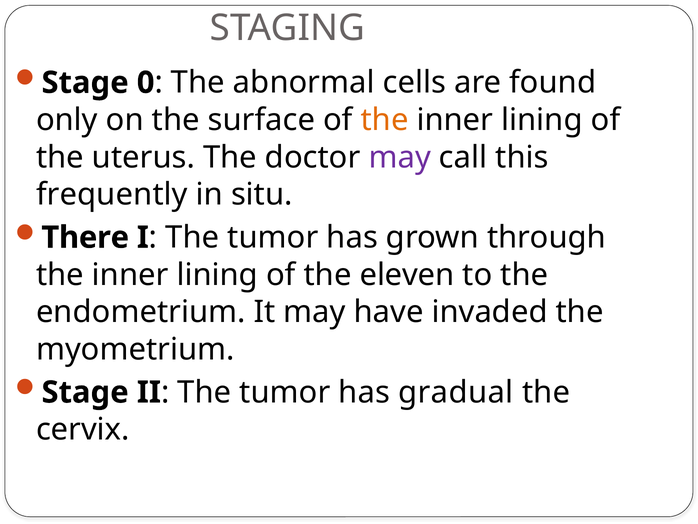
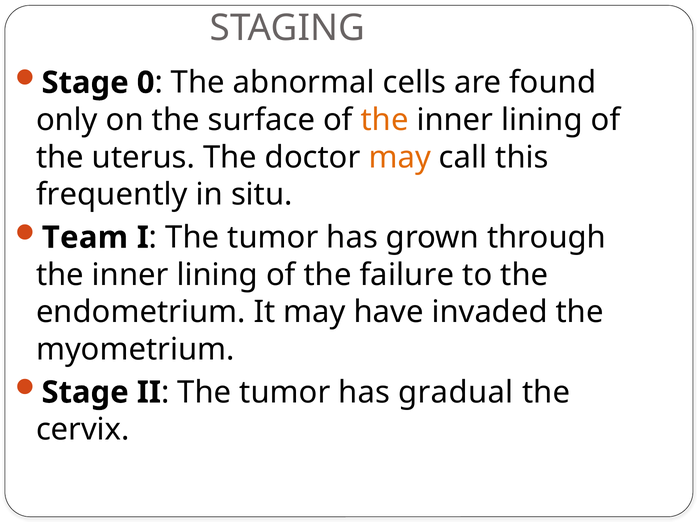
may colour: purple -> orange (400, 157)
There: There -> Team (85, 237)
eleven: eleven -> failure (407, 275)
